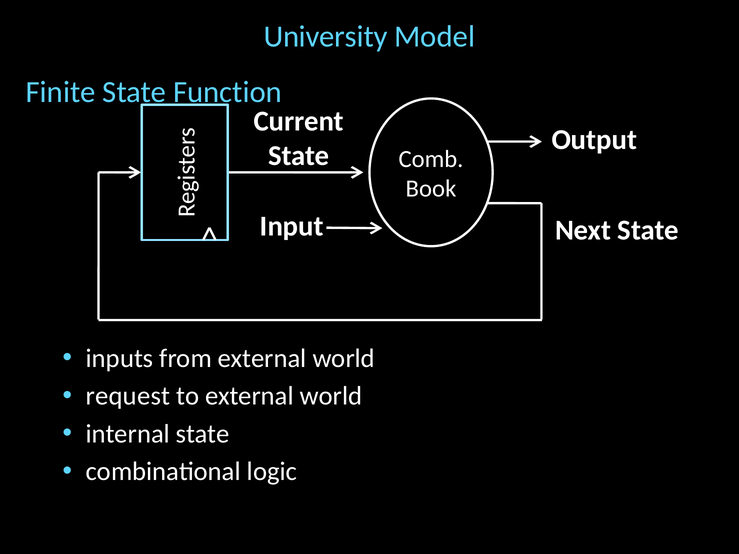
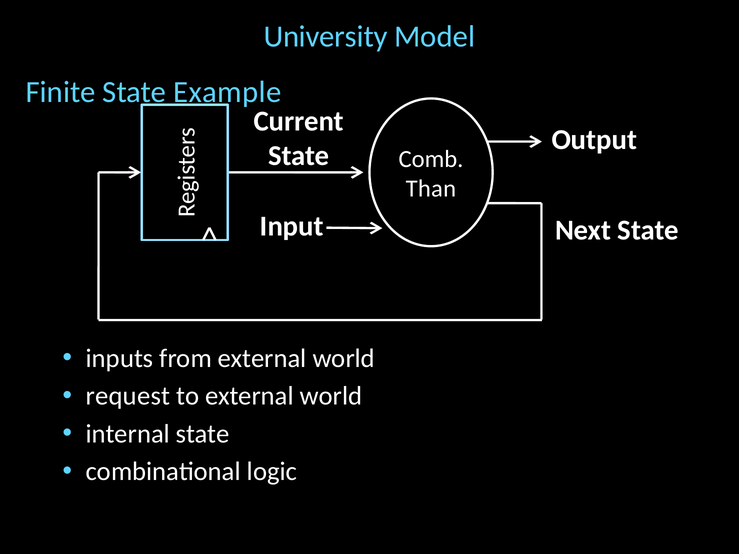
Function: Function -> Example (227, 92)
Book: Book -> Than (431, 189)
